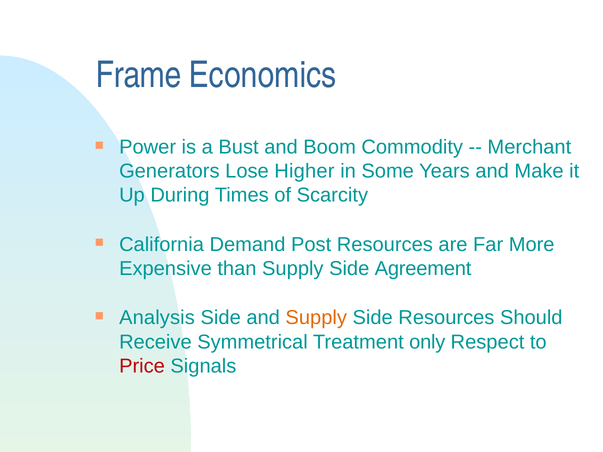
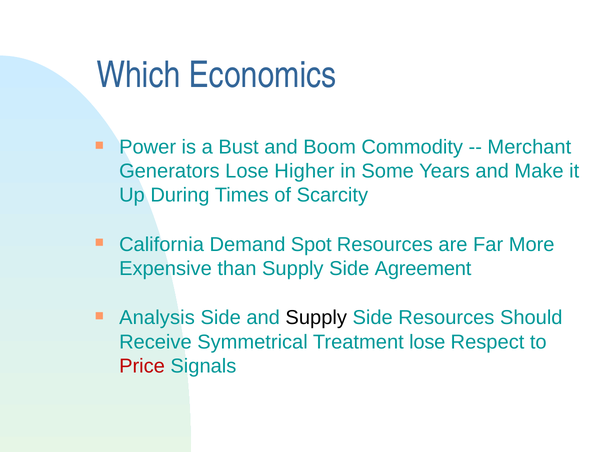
Frame: Frame -> Which (138, 75)
Post: Post -> Spot (311, 245)
Supply colour: orange -> black (316, 318)
Treatment only: only -> lose (427, 342)
